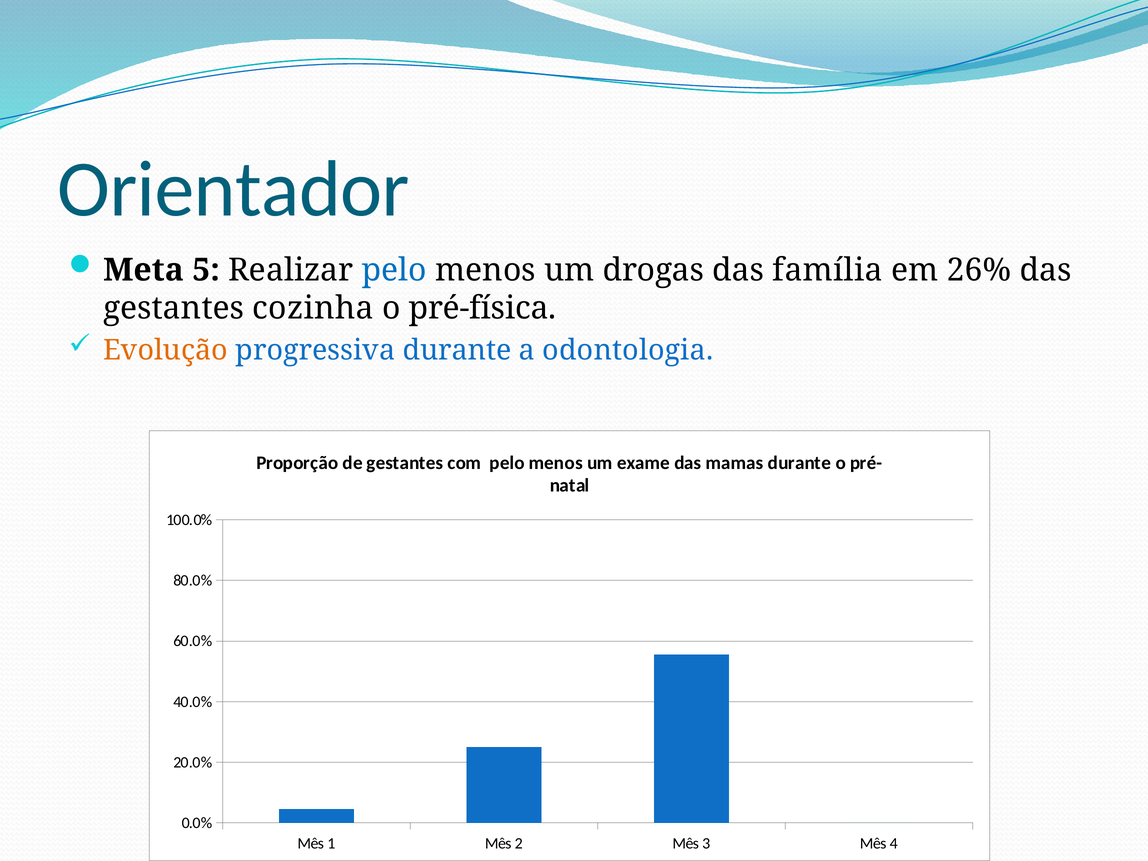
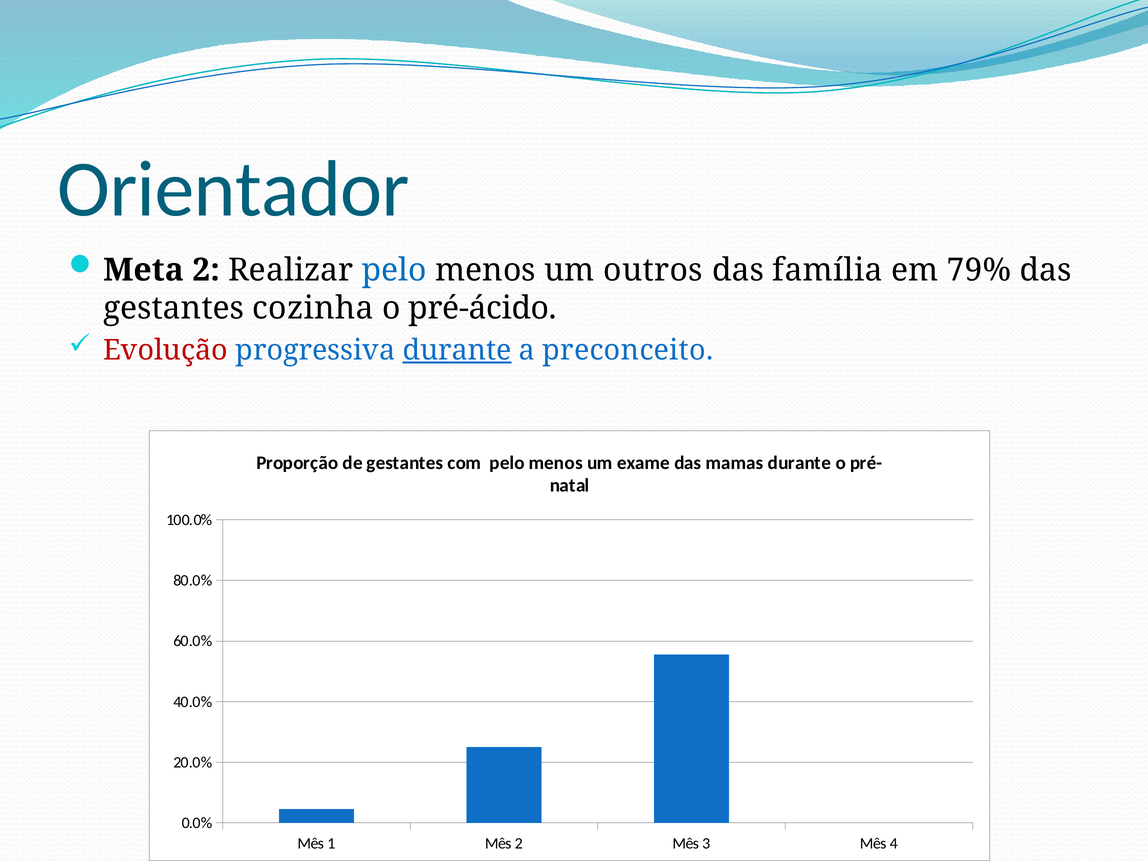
Meta 5: 5 -> 2 (206, 270)
drogas: drogas -> outros (653, 270)
26%: 26% -> 79% (979, 270)
pré-física: pré-física -> pré-ácido (483, 308)
Evolução colour: orange -> red (166, 350)
durante underline: none -> present (457, 350)
odontologia: odontologia -> preconceito (628, 350)
